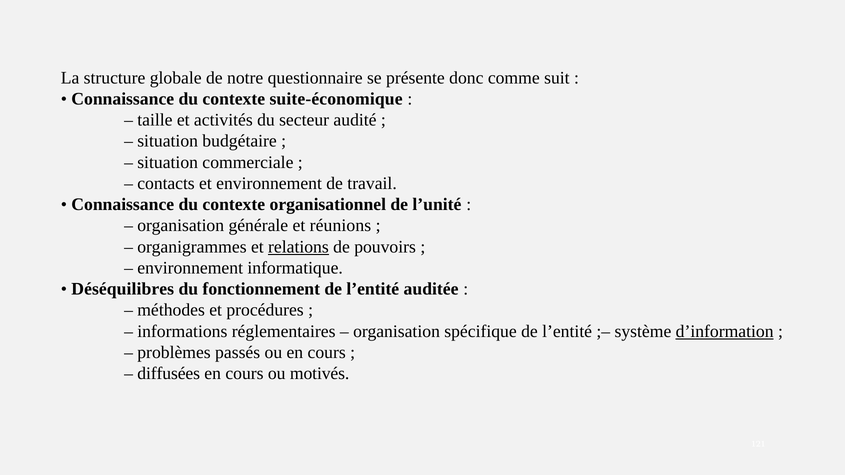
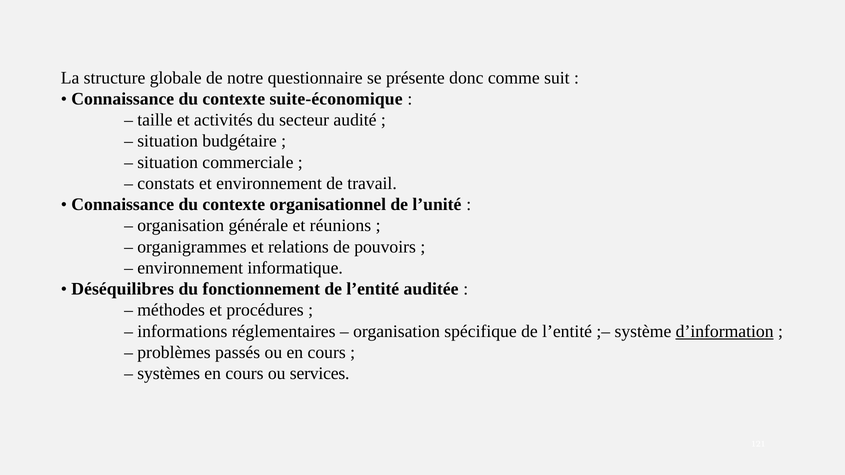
contacts: contacts -> constats (166, 184)
relations underline: present -> none (298, 247)
diffusées: diffusées -> systèmes (169, 374)
motivés: motivés -> services (320, 374)
